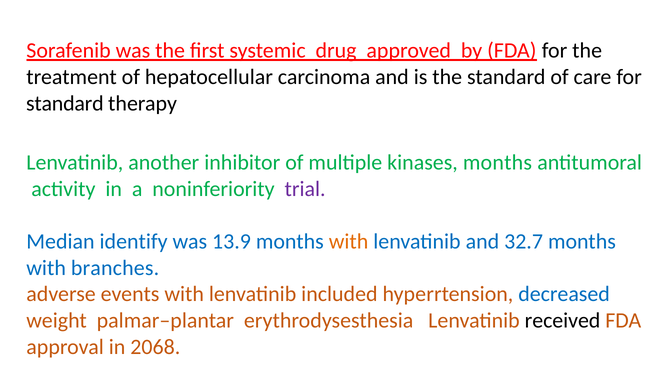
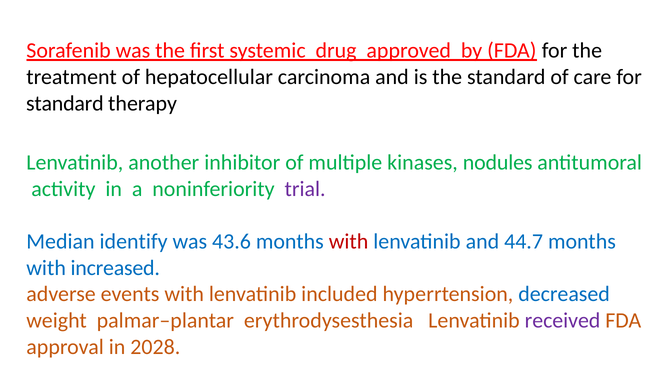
kinases months: months -> nodules (498, 163)
13.9: 13.9 -> 43.6 (232, 242)
with colour: orange -> red (349, 242)
32.7: 32.7 -> 44.7 (524, 242)
branches: branches -> increased (115, 268)
received colour: black -> purple (563, 321)
2068: 2068 -> 2028 (155, 347)
